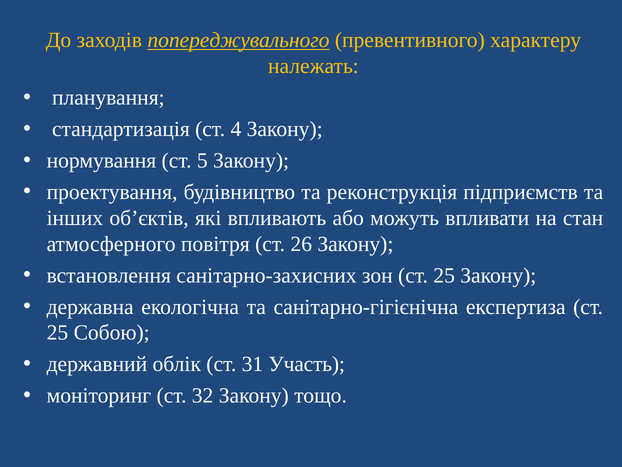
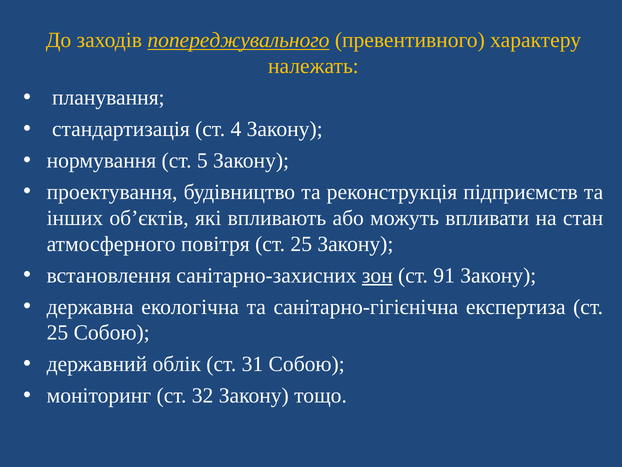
повітря ст 26: 26 -> 25 (301, 244)
зон underline: none -> present (377, 275)
25: 25 -> 91 (444, 275)
31 Участь: Участь -> Собою (307, 364)
